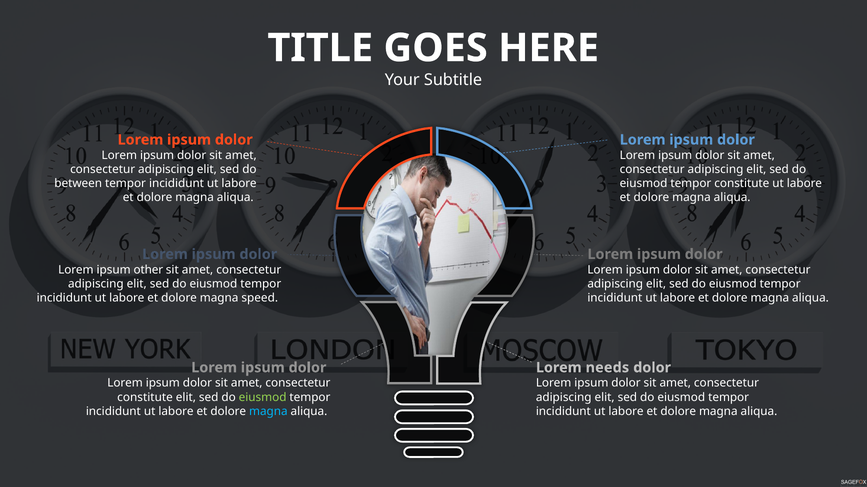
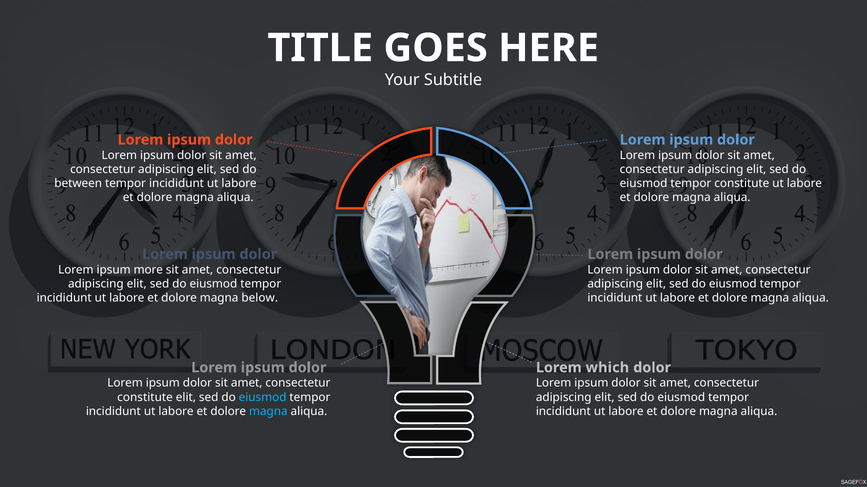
other: other -> more (148, 270)
speed: speed -> below (260, 298)
needs: needs -> which (607, 368)
eiusmod colour: light green -> light blue (263, 398)
